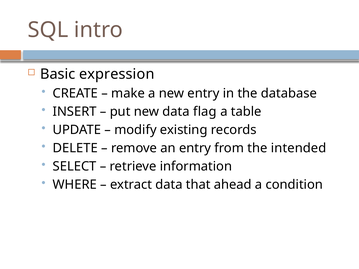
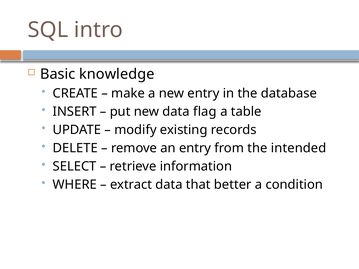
expression: expression -> knowledge (117, 74)
ahead: ahead -> better (233, 185)
